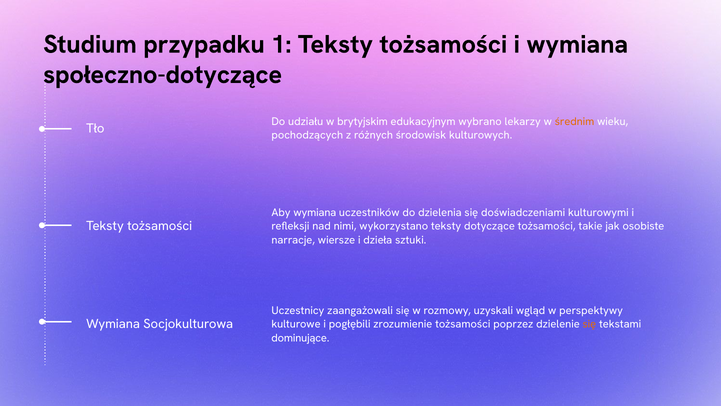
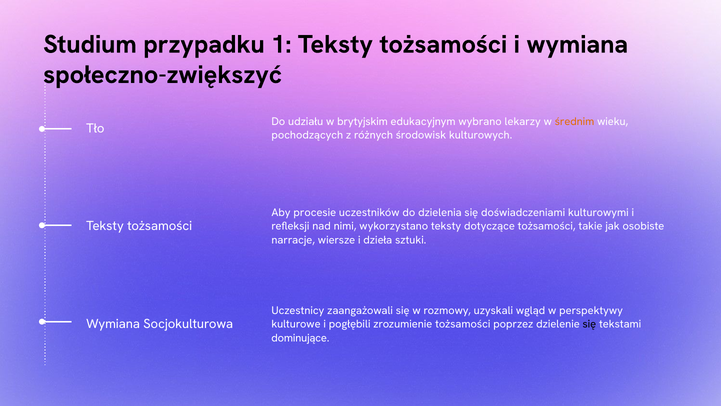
społeczno-dotyczące: społeczno-dotyczące -> społeczno-zwiększyć (163, 75)
Aby wymiana: wymiana -> procesie (315, 212)
się colour: orange -> black (589, 324)
